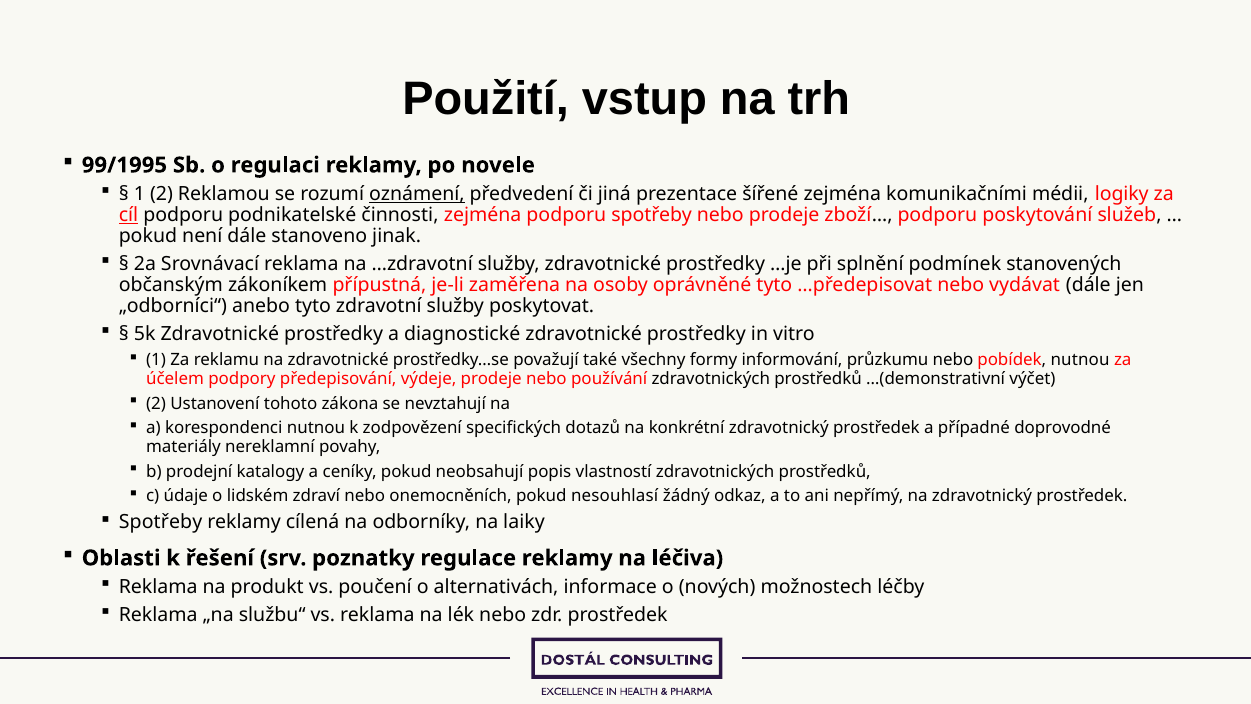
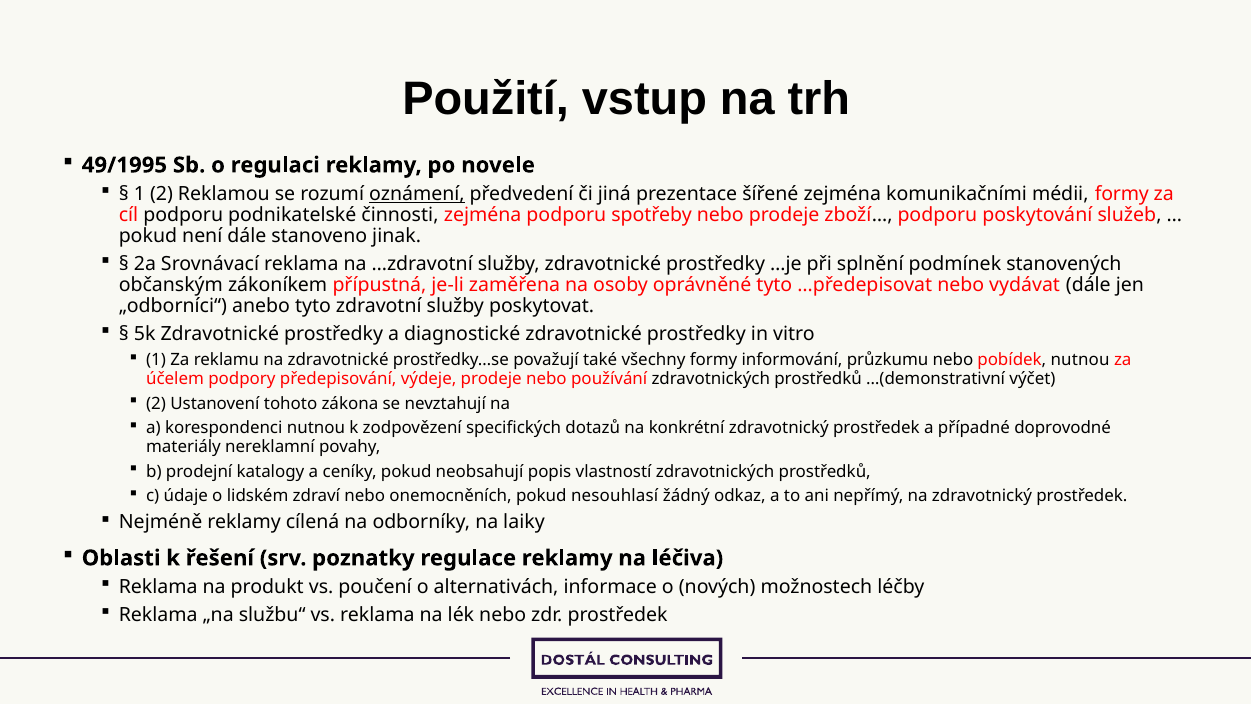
99/1995: 99/1995 -> 49/1995 (124, 165)
médii logiky: logiky -> formy (1122, 194)
cíl underline: present -> none (129, 215)
Spotřeby: Spotřeby -> Nejméně (161, 522)
